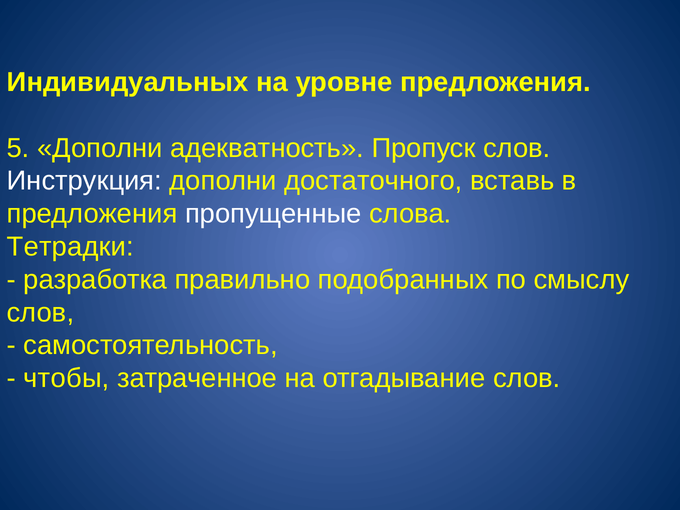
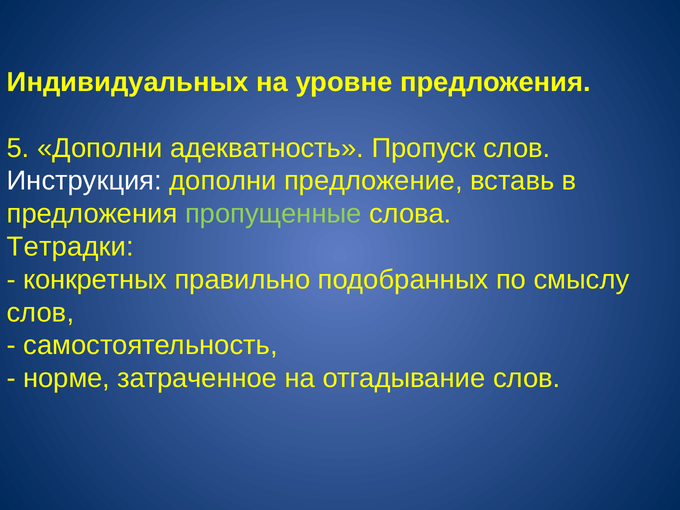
достаточного: достаточного -> предложение (373, 181)
пропущенные colour: white -> light green (273, 214)
разработка: разработка -> конкретных (95, 280)
чтобы: чтобы -> норме (67, 378)
